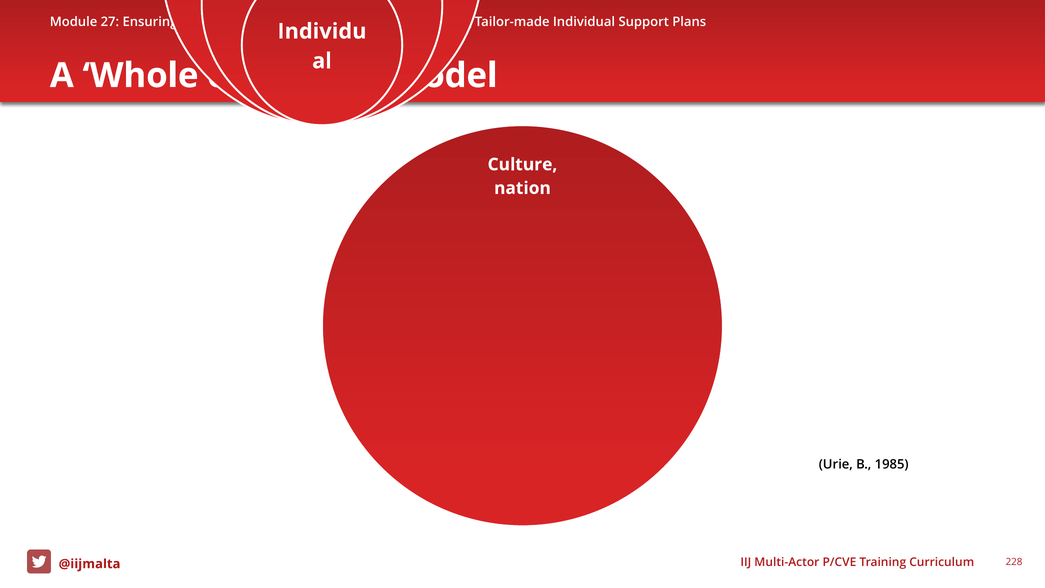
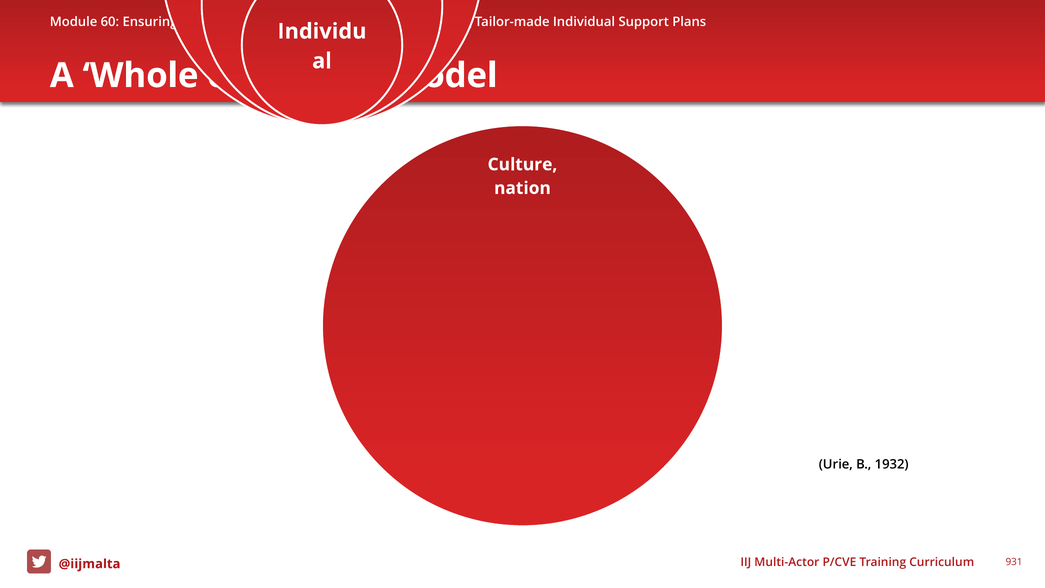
27: 27 -> 60 (110, 22)
1985: 1985 -> 1932 (892, 464)
228: 228 -> 931 (1014, 562)
